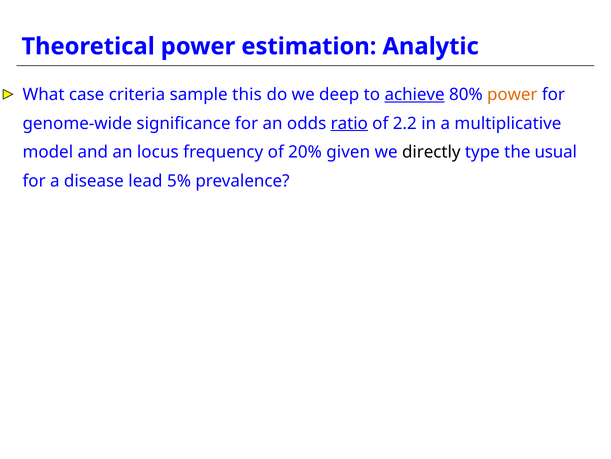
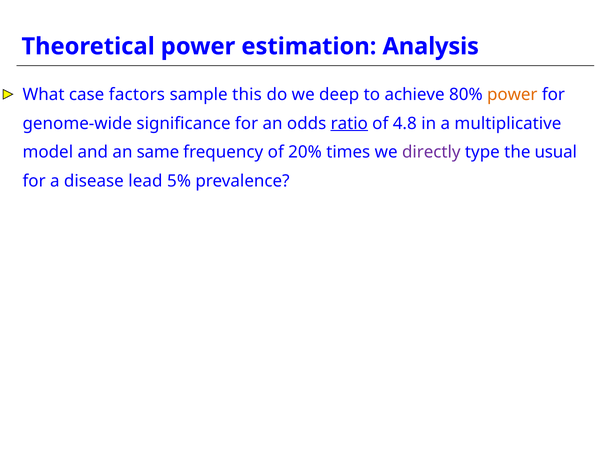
Analytic: Analytic -> Analysis (431, 46)
criteria: criteria -> factors (137, 94)
achieve underline: present -> none (415, 94)
2.2: 2.2 -> 4.8 (405, 123)
locus: locus -> same (158, 152)
given: given -> times (348, 152)
directly colour: black -> purple (431, 152)
